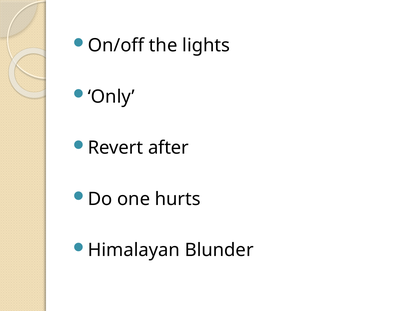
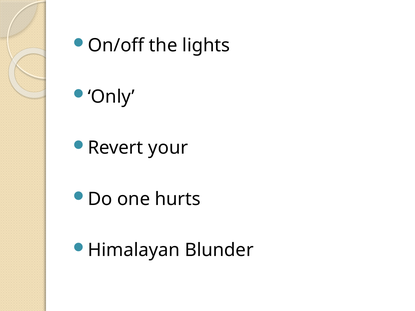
after: after -> your (168, 148)
